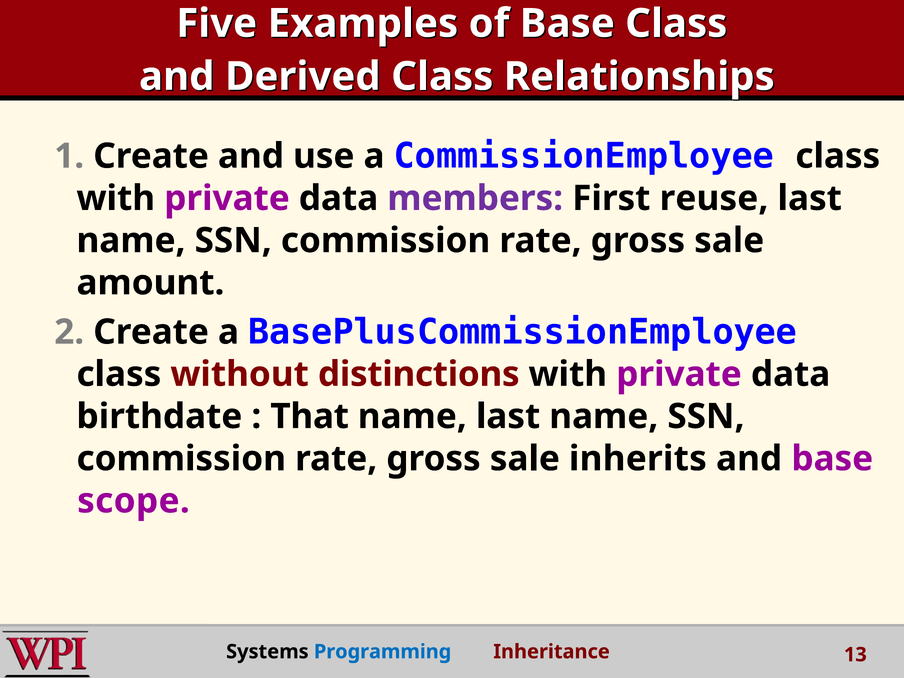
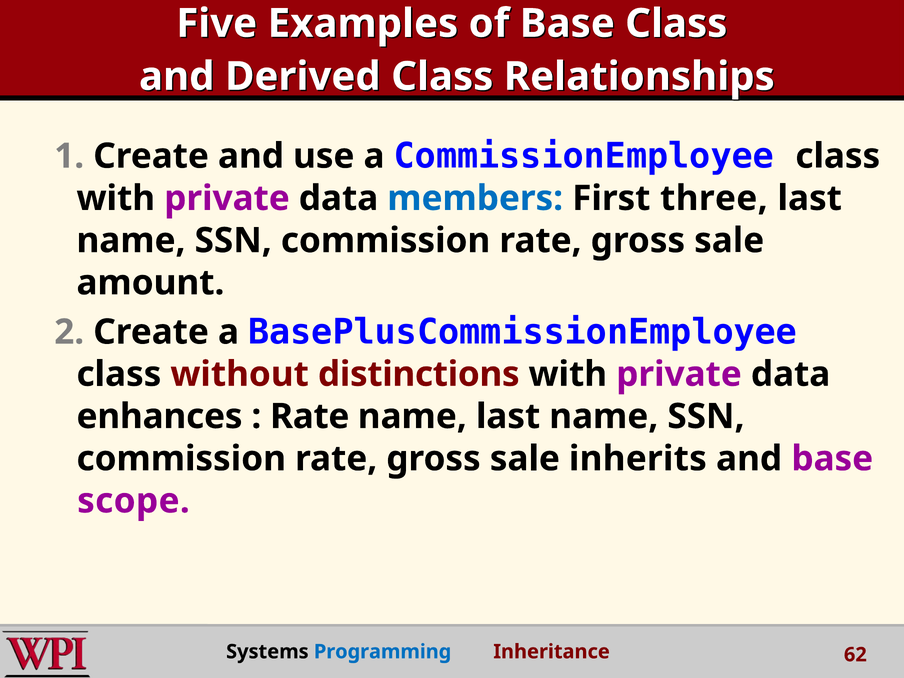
members colour: purple -> blue (475, 198)
reuse: reuse -> three (714, 198)
birthdate: birthdate -> enhances (160, 416)
That: That -> Rate (310, 416)
13: 13 -> 62 (855, 655)
